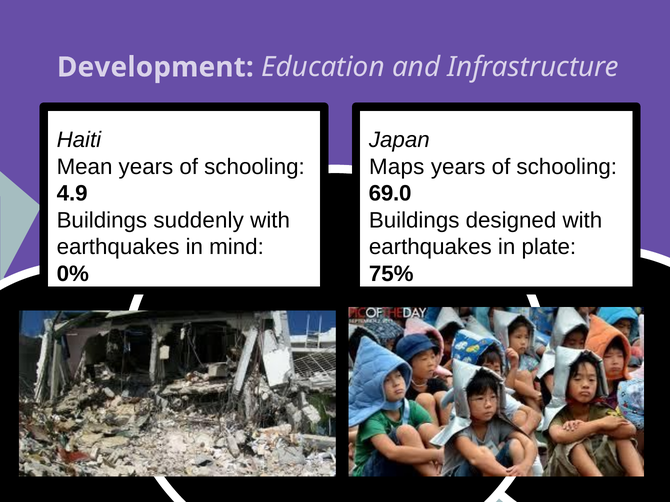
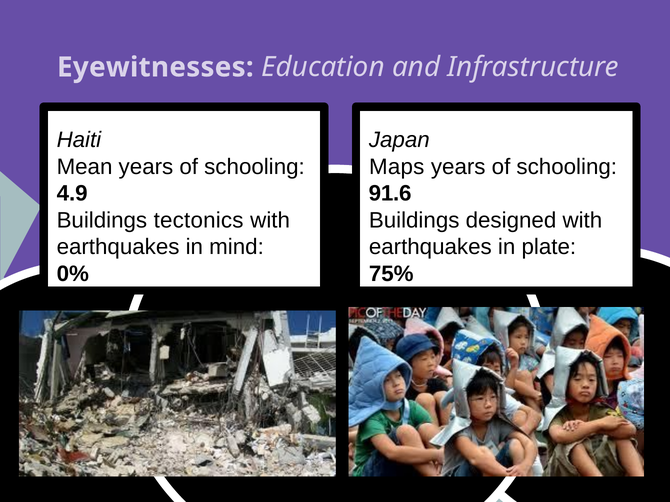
Development: Development -> Eyewitnesses (155, 67)
69.0: 69.0 -> 91.6 (390, 194)
suddenly: suddenly -> tectonics (199, 221)
